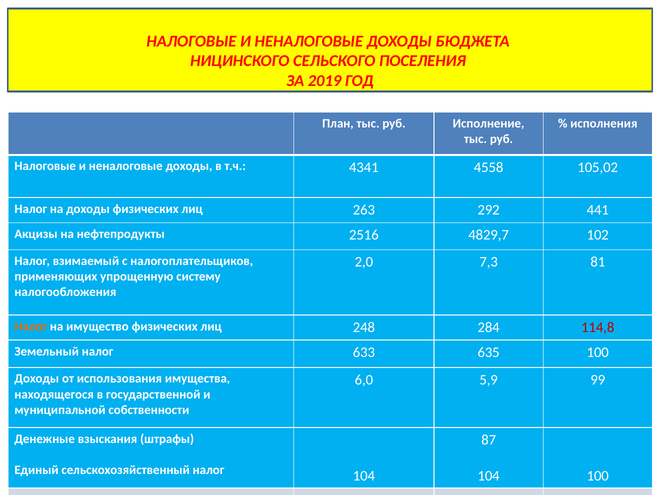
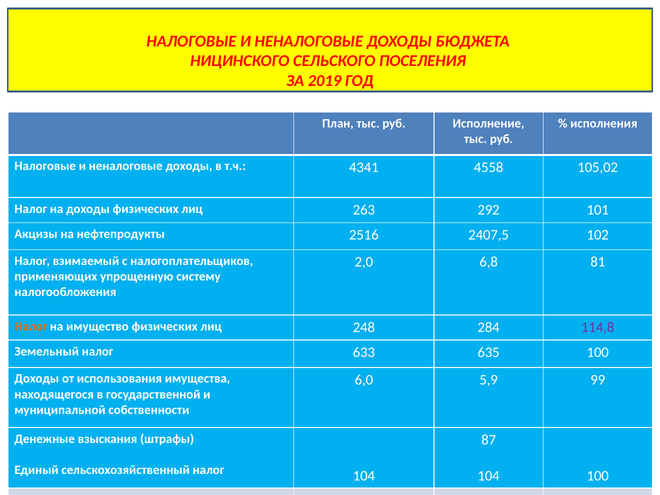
441: 441 -> 101 (598, 210)
4829,7: 4829,7 -> 2407,5 (489, 235)
7,3: 7,3 -> 6,8 (489, 262)
114,8 colour: red -> purple (598, 327)
